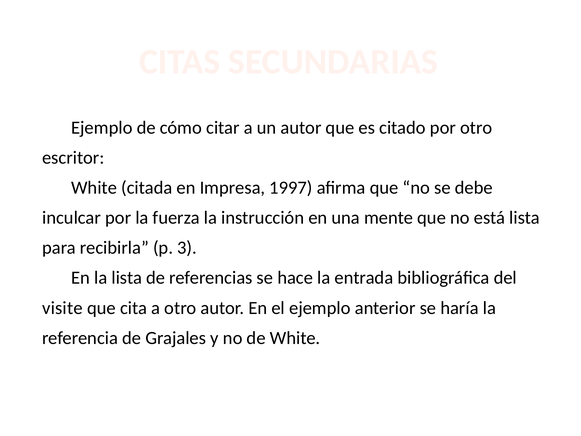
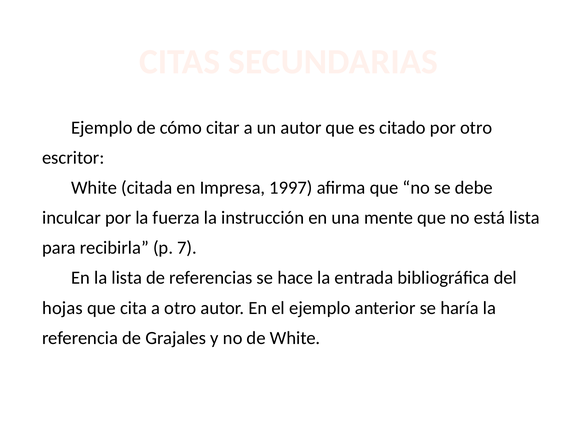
3: 3 -> 7 (187, 248)
visite: visite -> hojas (62, 308)
